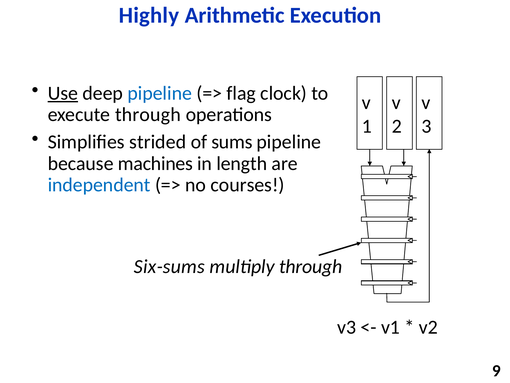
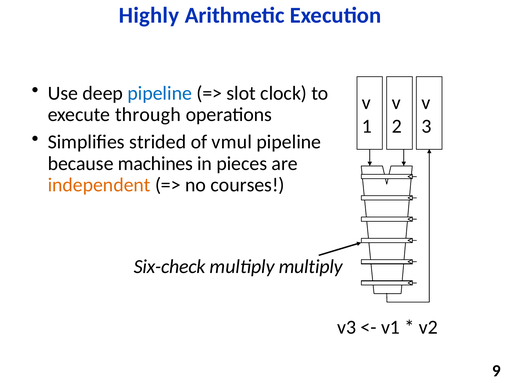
Use underline: present -> none (63, 93)
flag: flag -> slot (241, 93)
sums: sums -> vmul (232, 142)
length: length -> pieces (242, 163)
independent colour: blue -> orange (99, 185)
Six-sums: Six-sums -> Six-check (170, 266)
multiply through: through -> multiply (311, 266)
